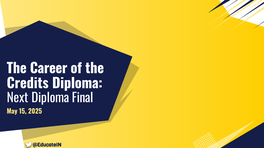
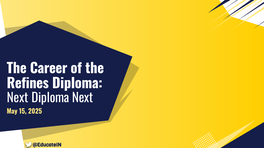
Credits: Credits -> Refines (28, 84)
Final: Final -> Next (83, 98)
